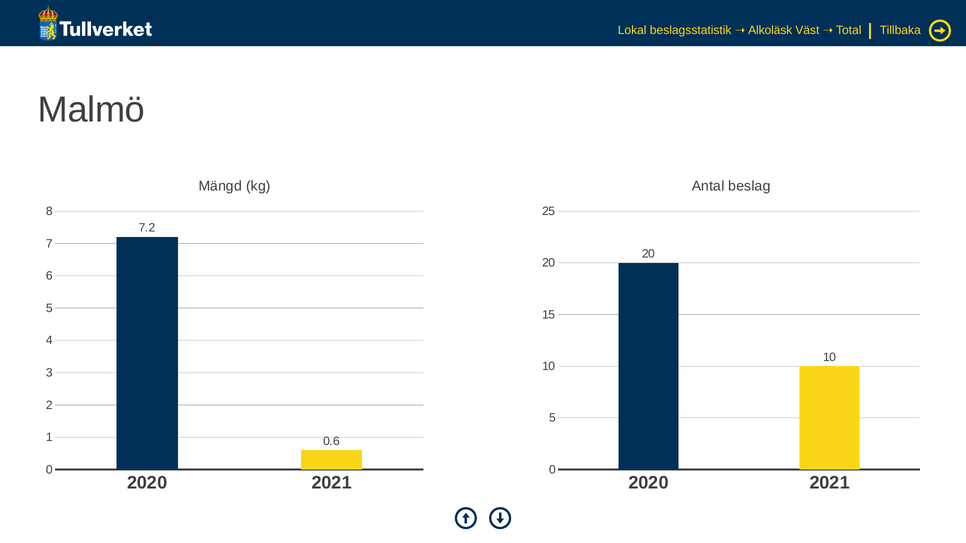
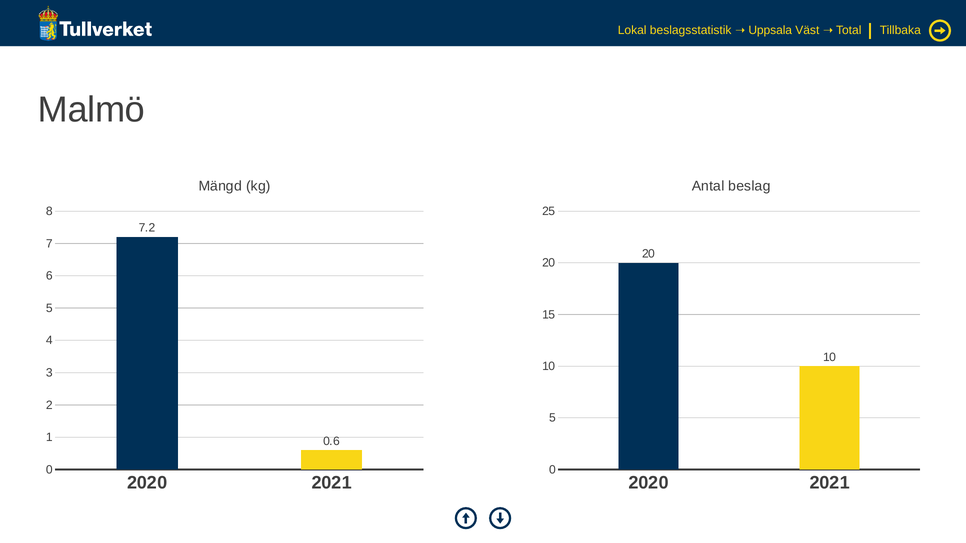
Alkoläsk: Alkoläsk -> Uppsala (770, 31)
